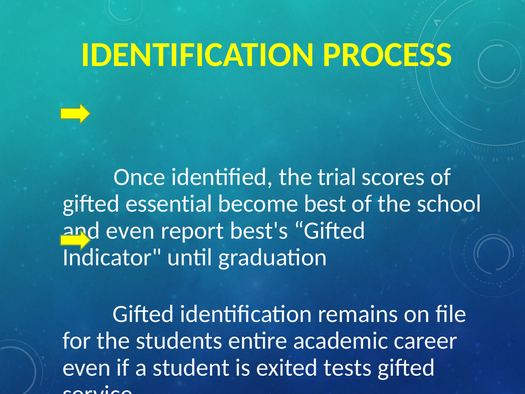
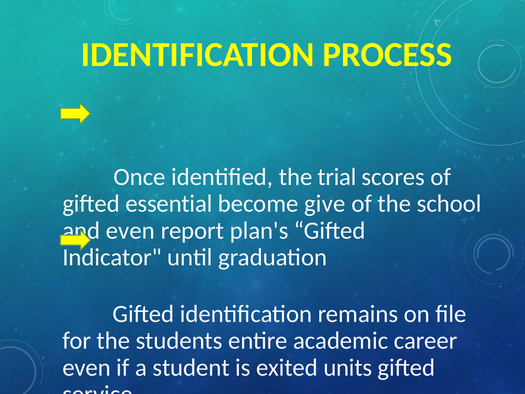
best: best -> give (325, 204)
best's: best's -> plan's (259, 230)
tests: tests -> units (348, 367)
